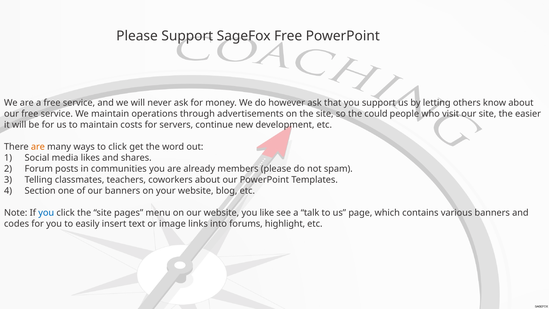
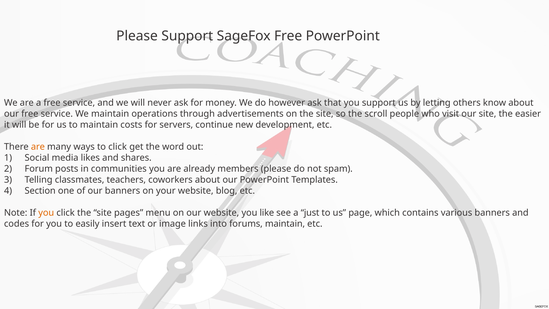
could: could -> scroll (376, 114)
you colour: blue -> orange (46, 213)
talk: talk -> just (310, 213)
forums highlight: highlight -> maintain (285, 224)
